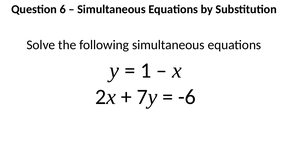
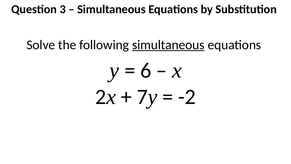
6: 6 -> 3 (63, 9)
simultaneous underline: none -> present (168, 45)
1: 1 -> 6 (146, 70)
-6: -6 -> -2 (187, 97)
